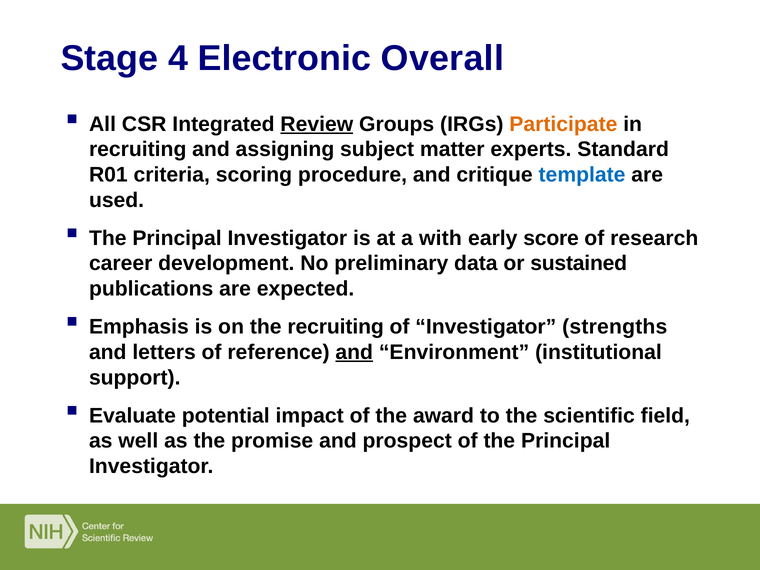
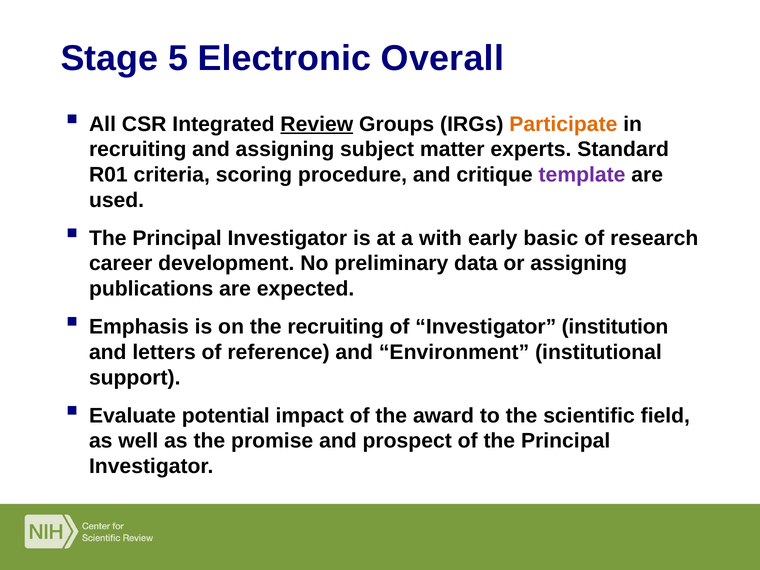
4: 4 -> 5 (178, 58)
template colour: blue -> purple (582, 175)
score: score -> basic (551, 238)
or sustained: sustained -> assigning (579, 264)
strengths: strengths -> institution (615, 327)
and underline: present -> none (354, 352)
